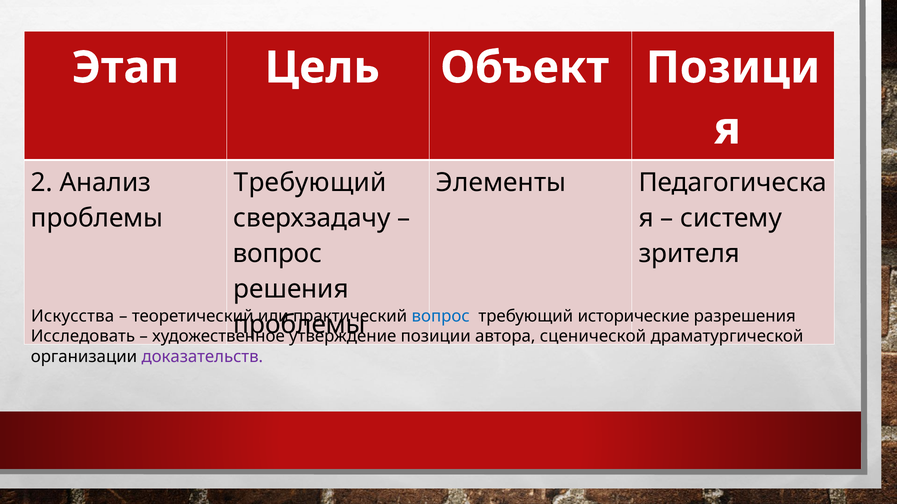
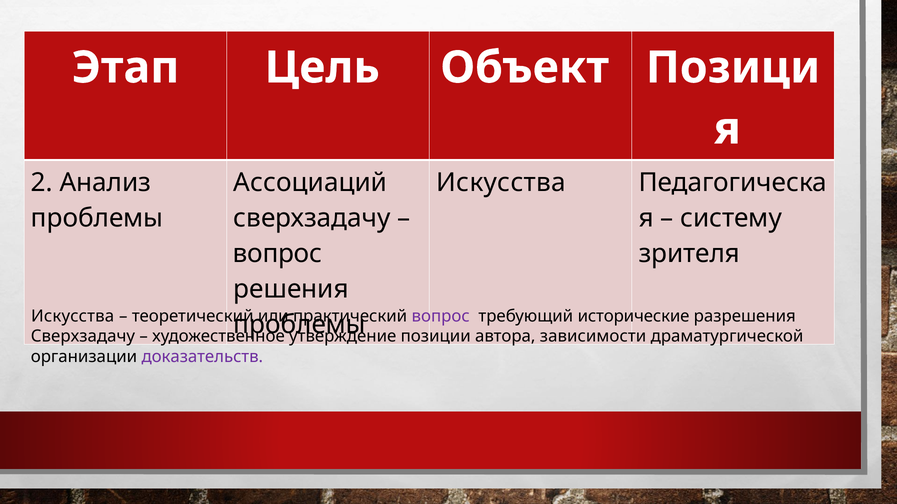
Требующий: Требующий -> Ассоциаций (310, 183)
Элементы: Элементы -> Искусства (501, 183)
вопрос colour: blue -> purple (441, 317)
Исследовать: Исследовать -> Сверхзадачу (83, 337)
сценической: сценической -> зависимости (593, 337)
